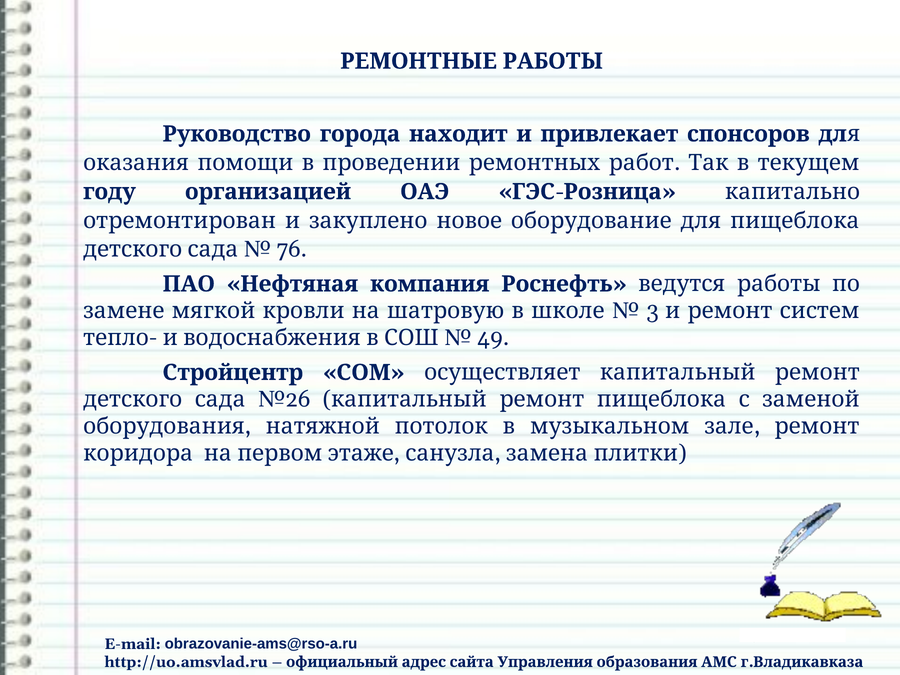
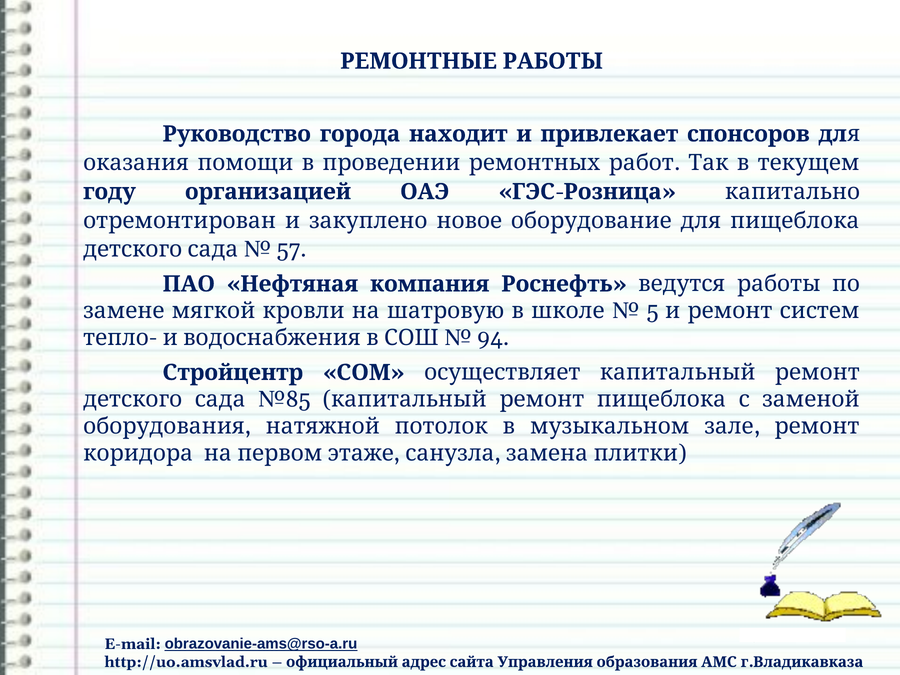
76: 76 -> 57 (292, 250)
3: 3 -> 5 (653, 311)
49: 49 -> 94 (493, 338)
№26: №26 -> №85 (284, 400)
obrazovanie-ams@rso-a.ru underline: none -> present (261, 644)
